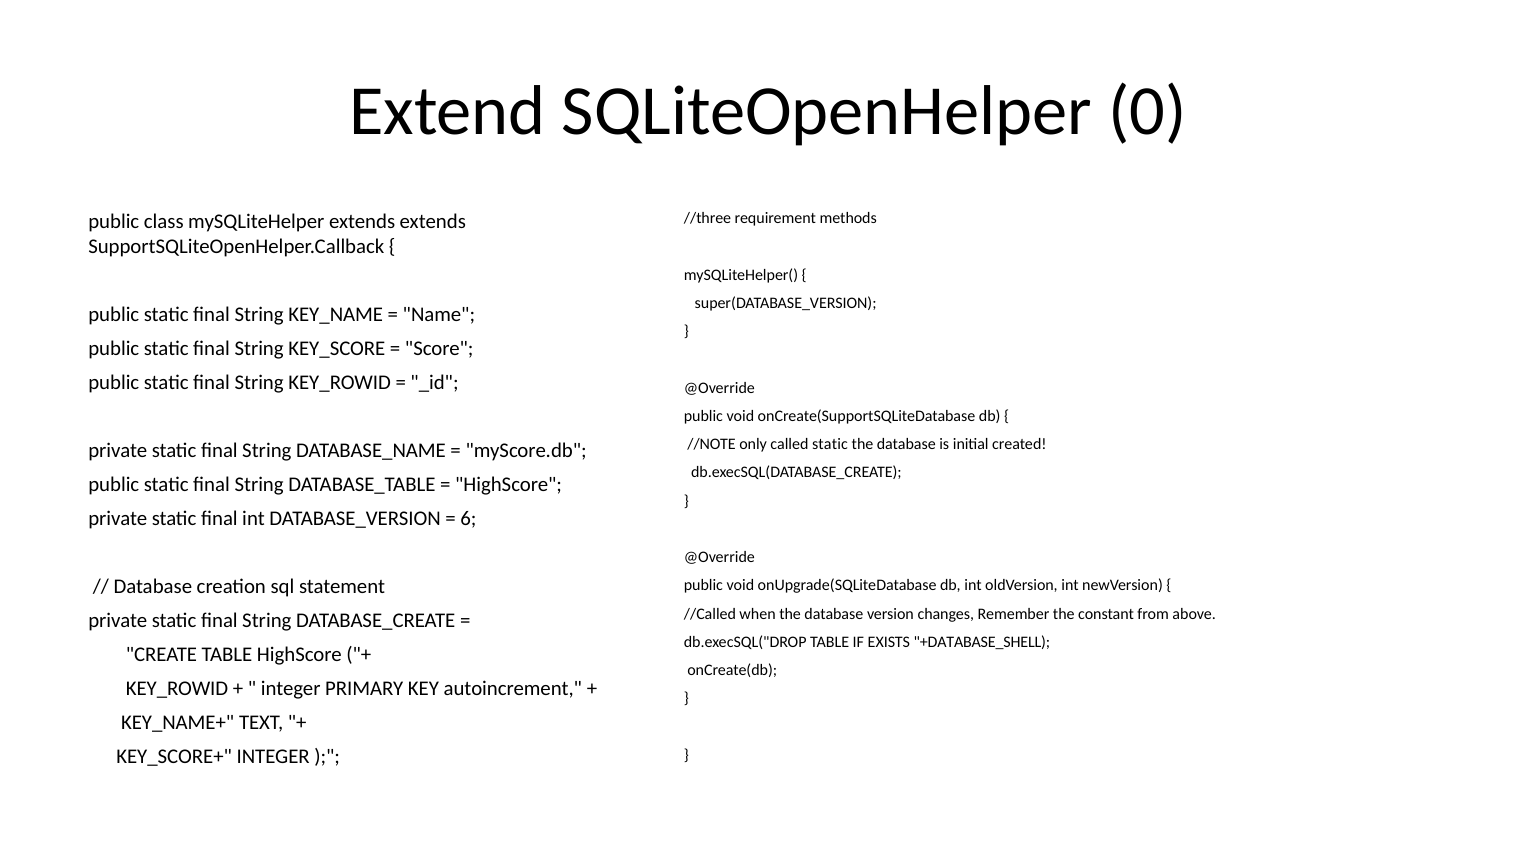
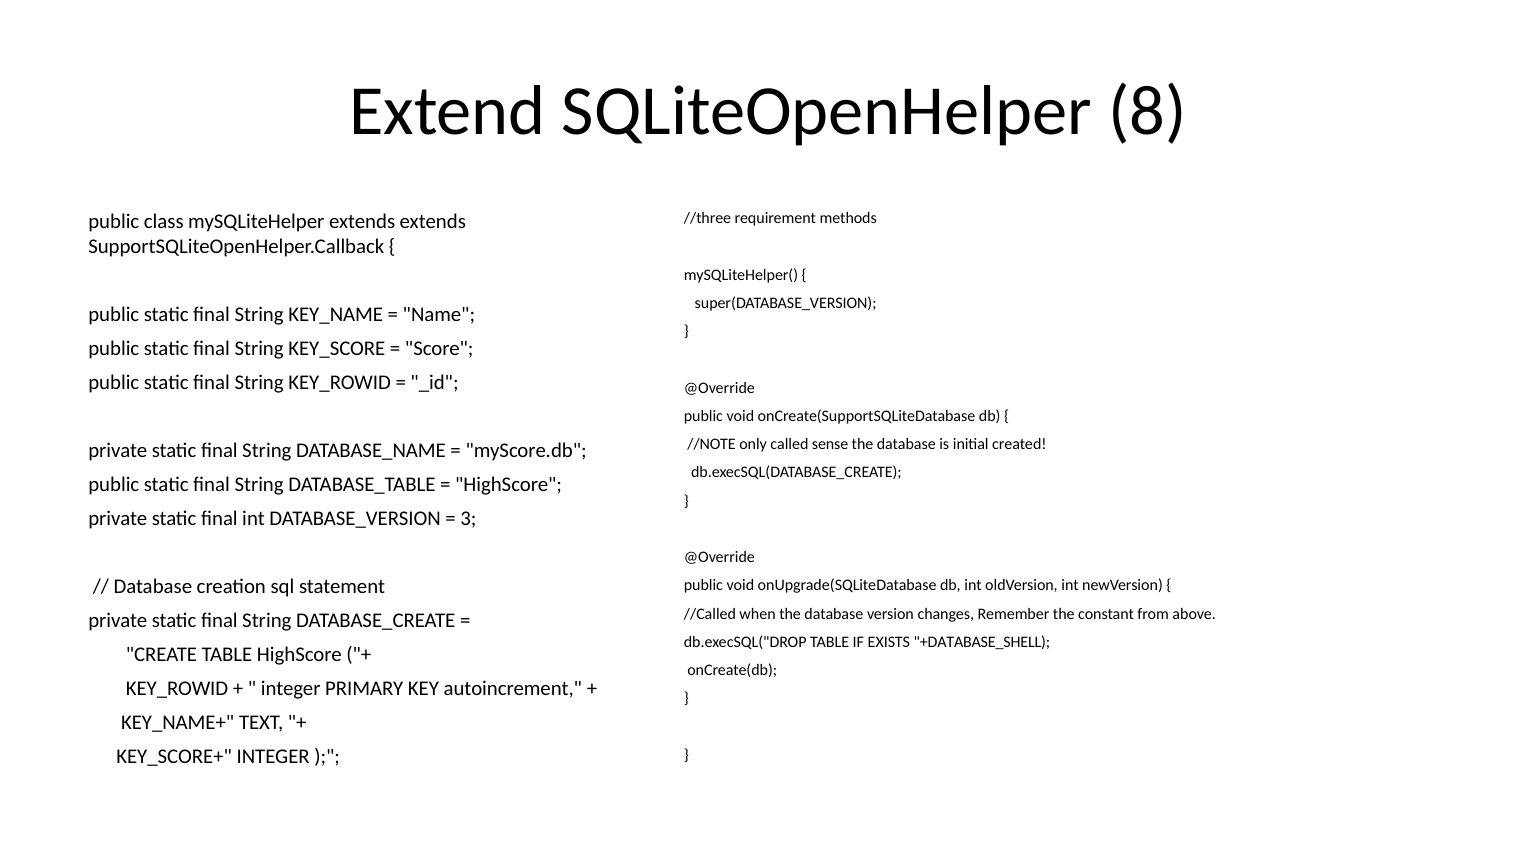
0: 0 -> 8 (1147, 112)
called static: static -> sense (830, 444)
6: 6 -> 3 (468, 518)
